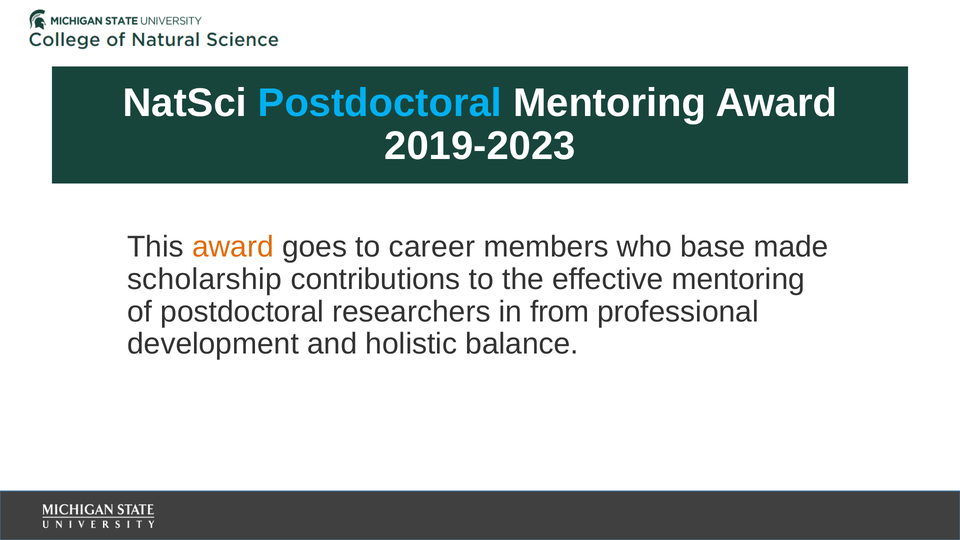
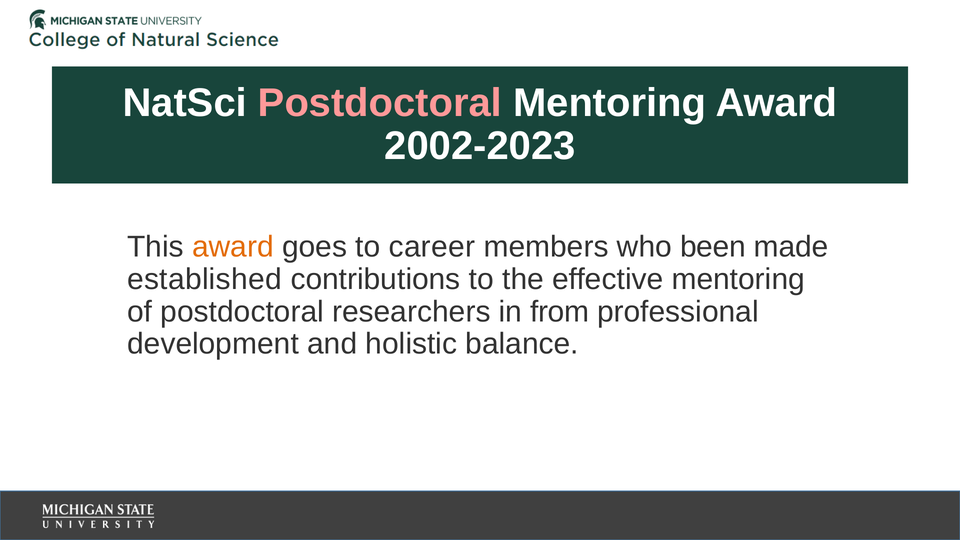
Postdoctoral colour: light blue -> pink (380, 103)
2019-2023: 2019-2023 -> 2002-2023 (480, 146)
base: base -> been (713, 247)
scholarship: scholarship -> established (205, 279)
